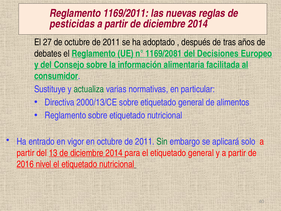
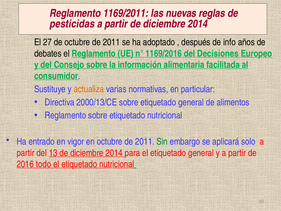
tras: tras -> info (230, 42)
1169/2081: 1169/2081 -> 1169/2016 (164, 53)
actualiza colour: green -> orange (89, 89)
nivel: nivel -> todo (43, 164)
